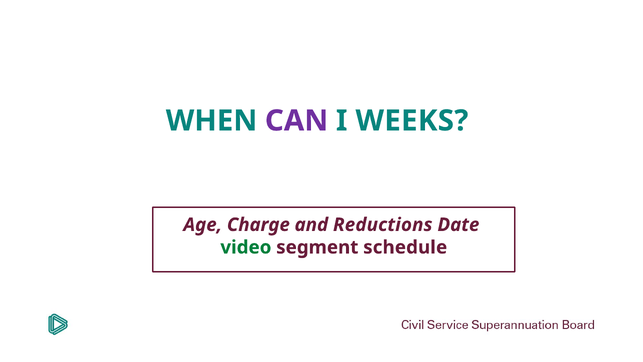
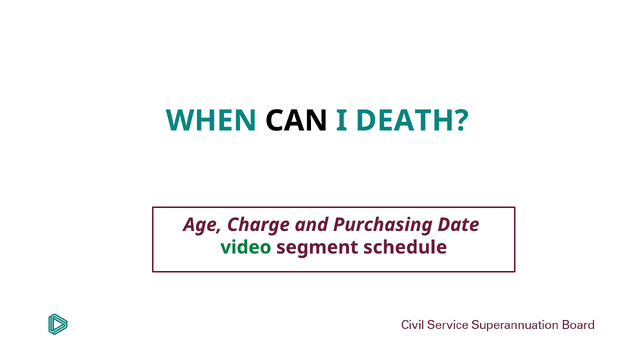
CAN colour: purple -> black (297, 121)
WEEKS: WEEKS -> DEATH (412, 121)
Reductions: Reductions -> Purchasing (383, 225)
